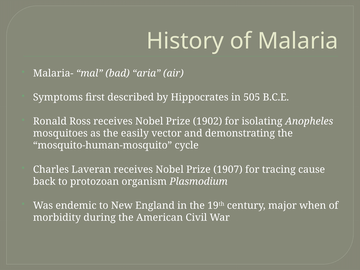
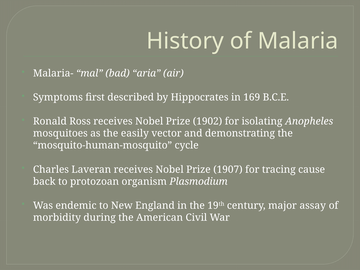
505: 505 -> 169 (252, 97)
when: when -> assay (313, 206)
